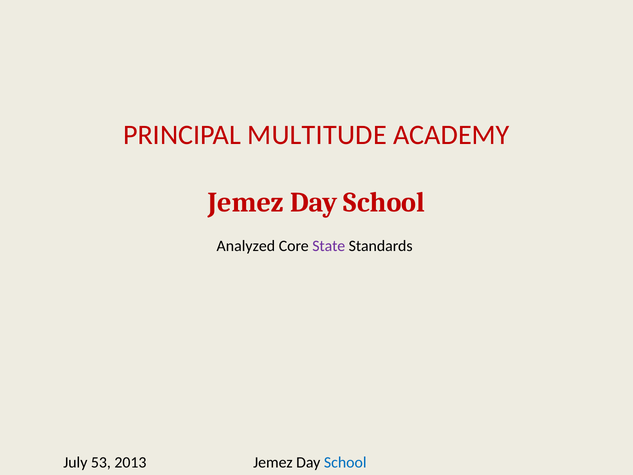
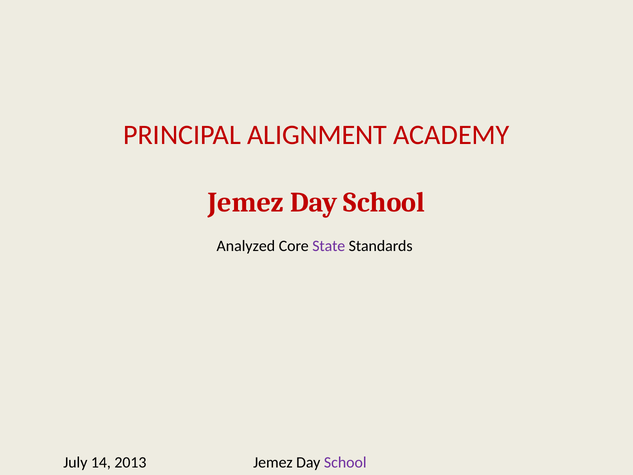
MULTITUDE: MULTITUDE -> ALIGNMENT (317, 135)
53: 53 -> 14 (101, 462)
School colour: blue -> purple (345, 462)
